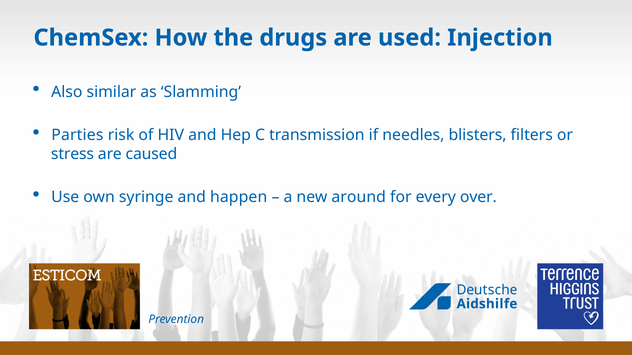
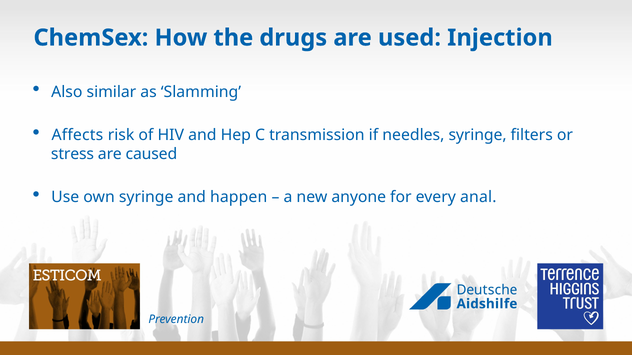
Parties: Parties -> Affects (77, 135)
needles blisters: blisters -> syringe (478, 135)
around: around -> anyone (359, 197)
over: over -> anal (478, 197)
